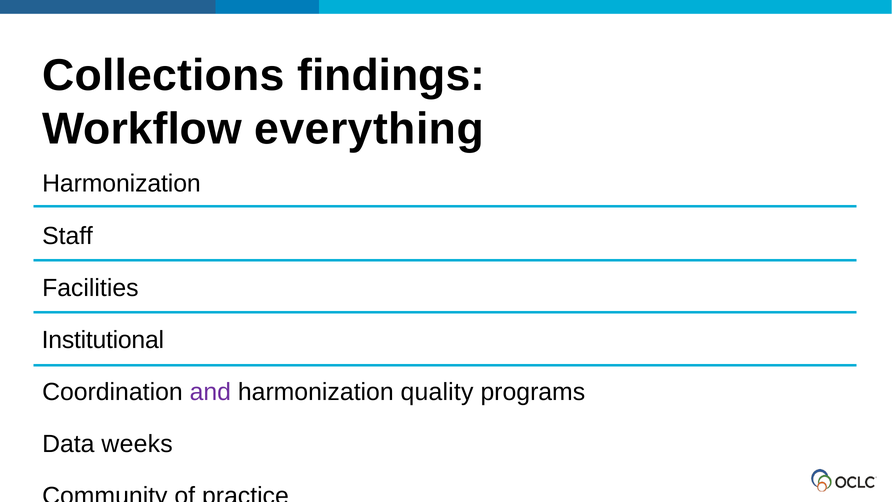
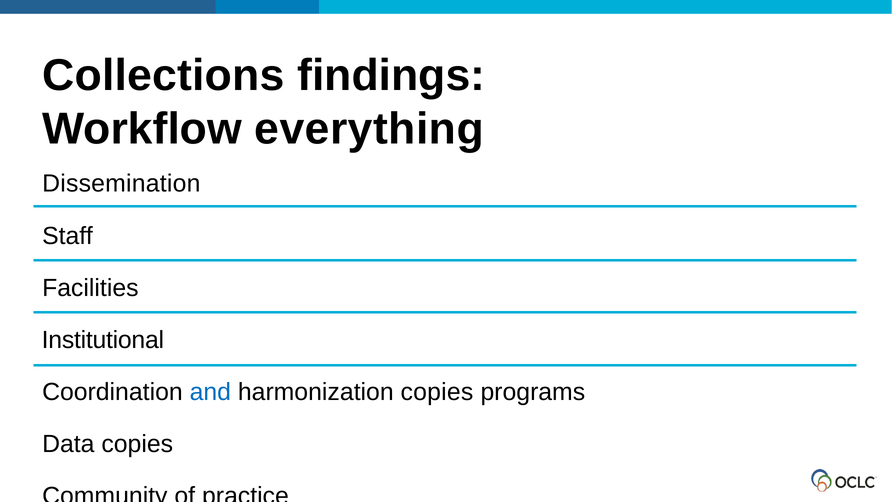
Harmonization: Harmonization -> Dissemination (121, 184)
and colour: purple -> blue (210, 392)
harmonization quality: quality -> copies (437, 392)
Data weeks: weeks -> copies (137, 444)
